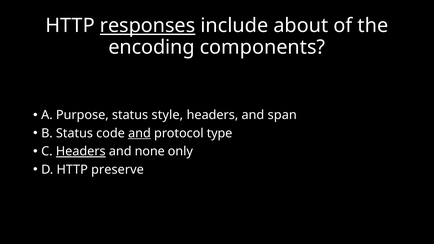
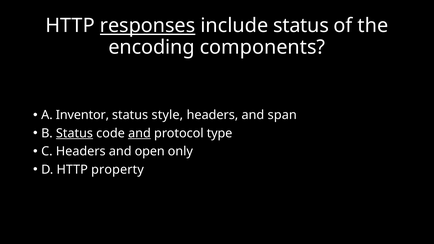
include about: about -> status (301, 26)
Purpose: Purpose -> Inventor (82, 115)
Status underline: none -> present (74, 133)
Headers underline: present -> none (81, 151)
none: none -> open (150, 151)
preserve: preserve -> property (117, 170)
